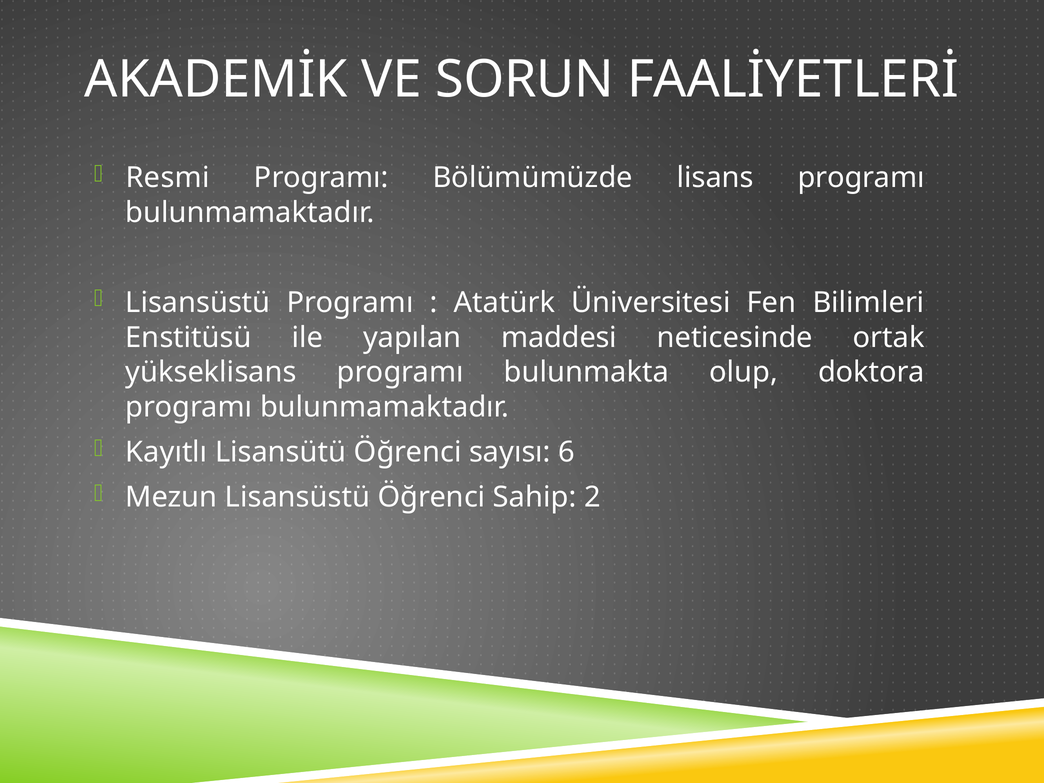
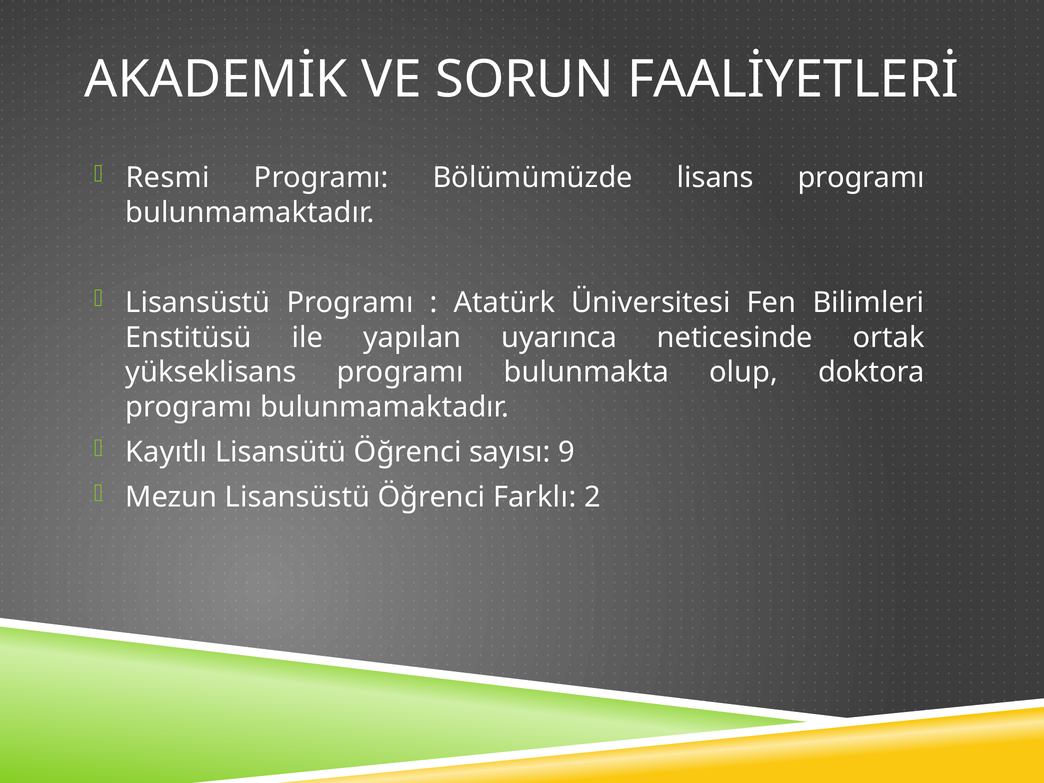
maddesi: maddesi -> uyarınca (559, 337)
6: 6 -> 9 (567, 452)
Sahip: Sahip -> Farklı (535, 497)
